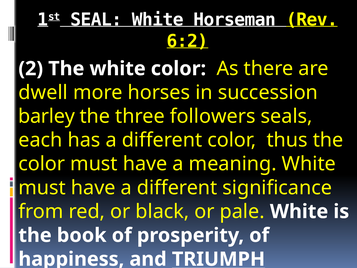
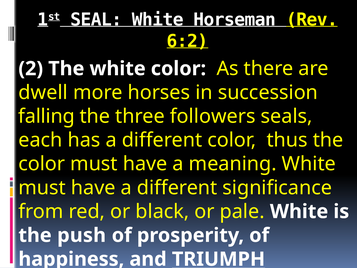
barley: barley -> falling (46, 116)
book: book -> push (82, 235)
